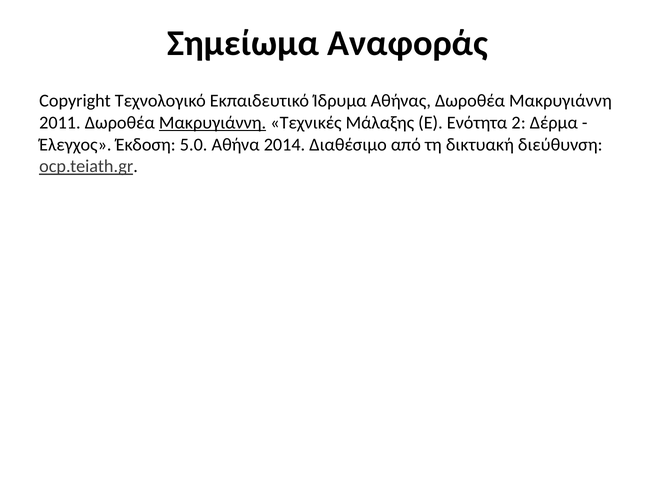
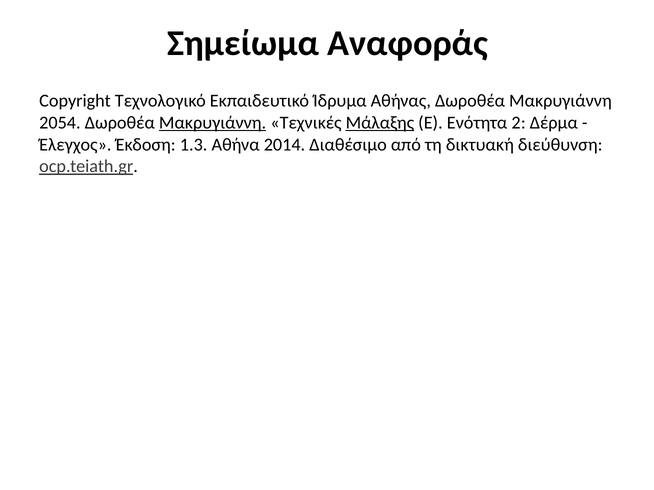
2011: 2011 -> 2054 (60, 123)
Μάλαξης underline: none -> present (380, 123)
5.0: 5.0 -> 1.3 (194, 145)
